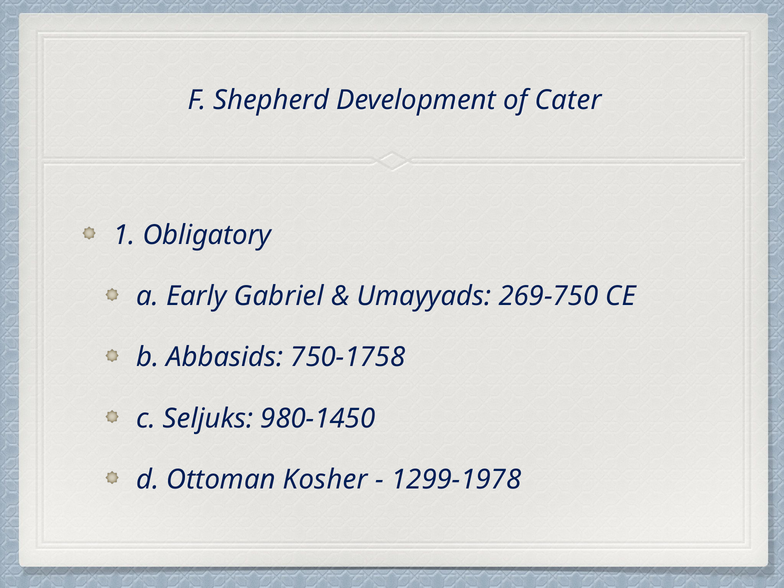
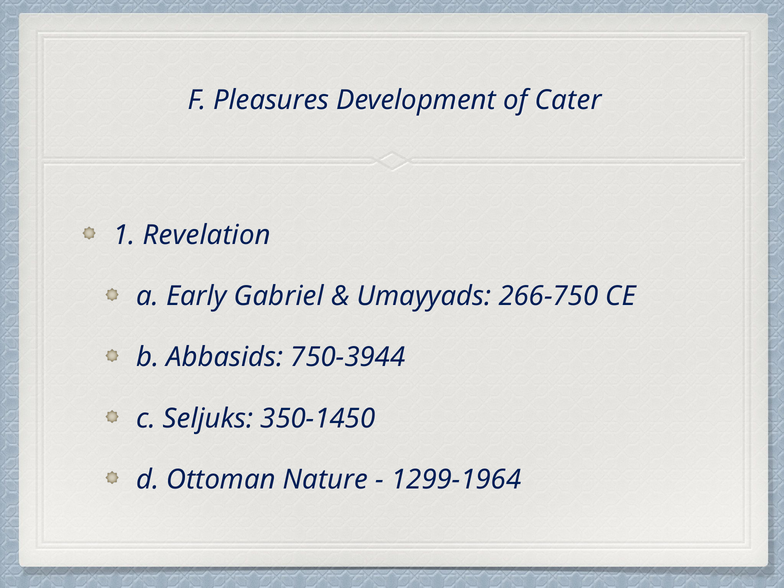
Shepherd: Shepherd -> Pleasures (271, 100)
Obligatory: Obligatory -> Revelation (207, 235)
269-750: 269-750 -> 266-750 (548, 296)
750-1758: 750-1758 -> 750-3944 (348, 357)
980-1450: 980-1450 -> 350-1450 (318, 419)
Kosher: Kosher -> Nature (326, 480)
1299-1978: 1299-1978 -> 1299-1964 (456, 480)
